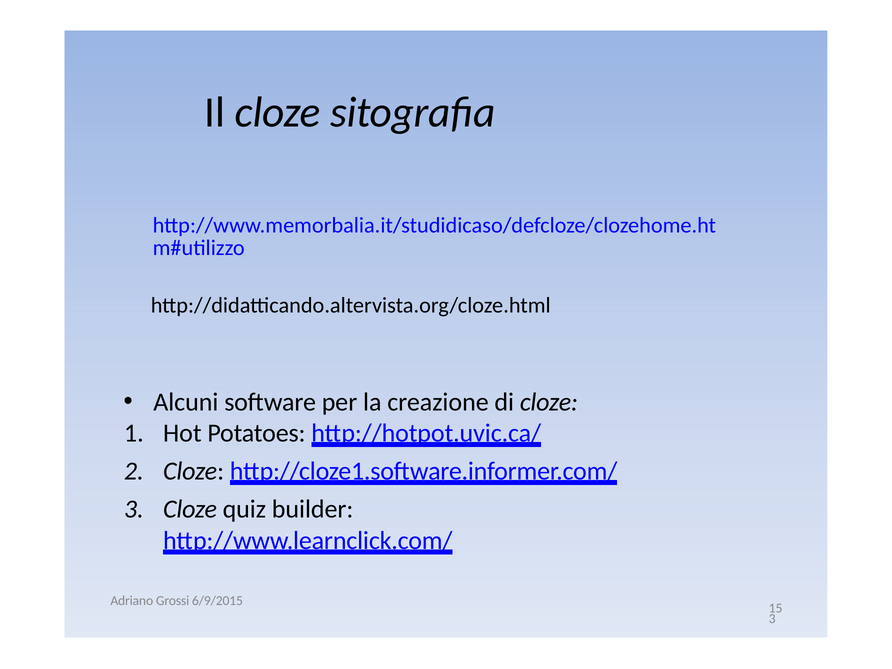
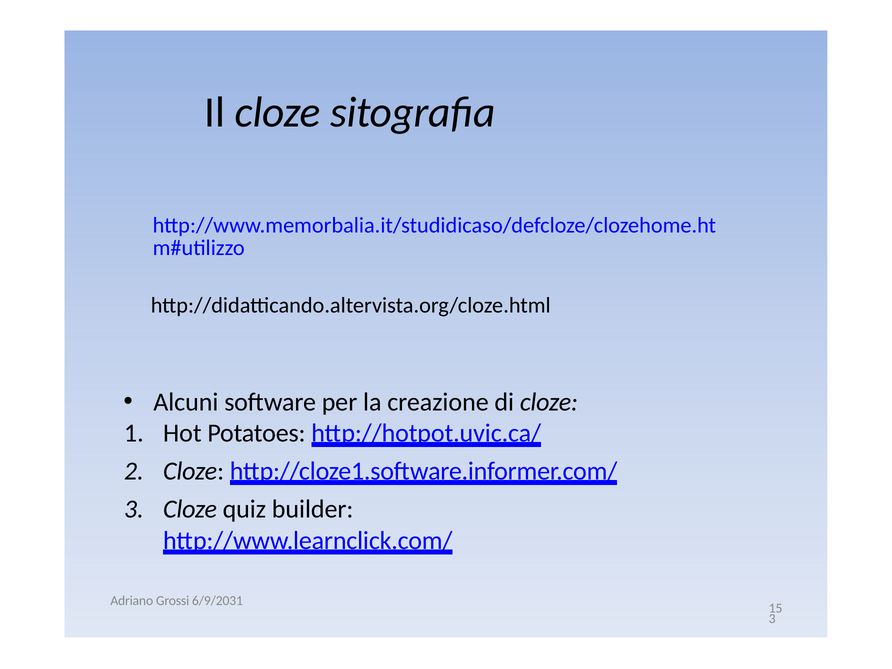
6/9/2015: 6/9/2015 -> 6/9/2031 (217, 601)
